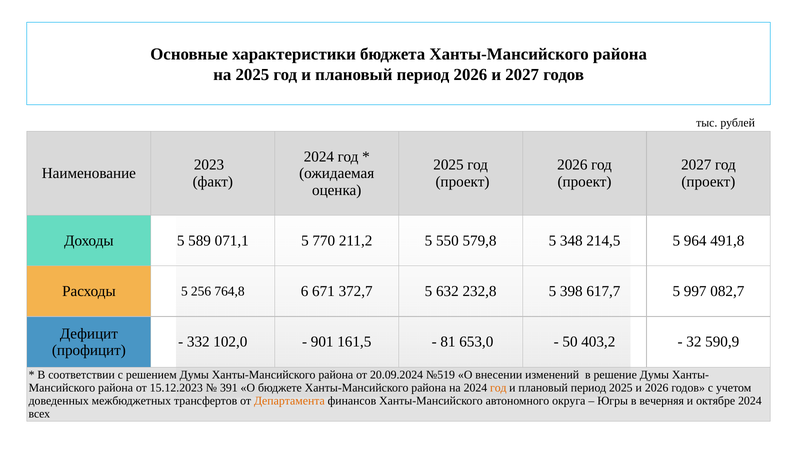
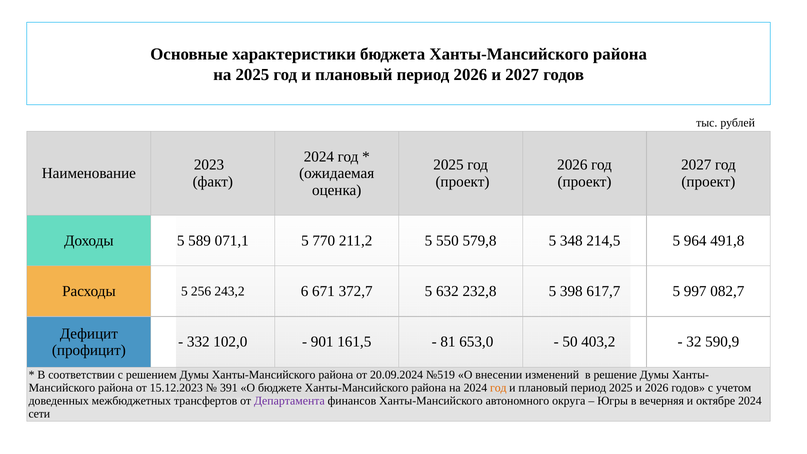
764,8: 764,8 -> 243,2 (230, 291)
Департамента colour: orange -> purple (289, 401)
всех: всех -> сети (39, 414)
